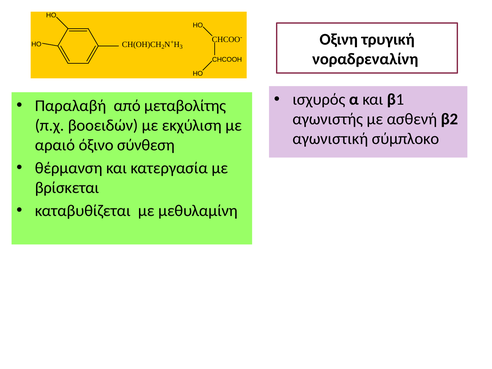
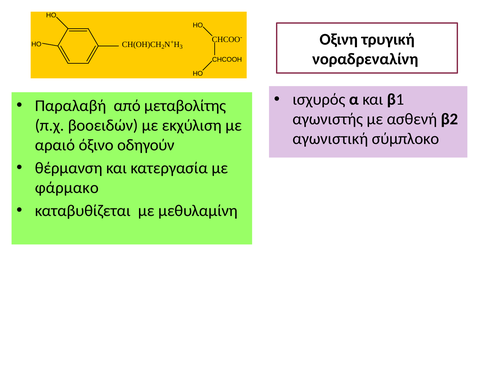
σύνθεση: σύνθεση -> οδηγούν (146, 145)
βρίσκεται: βρίσκεται -> φάρμακο (67, 188)
